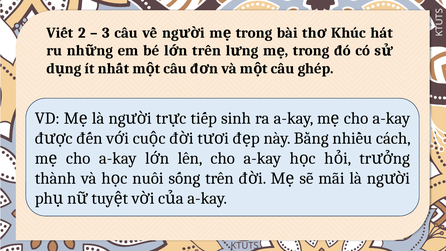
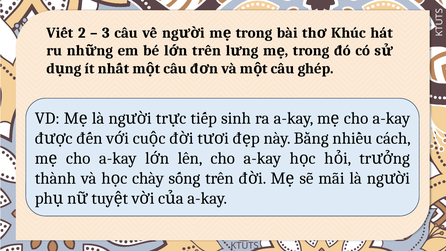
nuôi: nuôi -> chày (148, 178)
